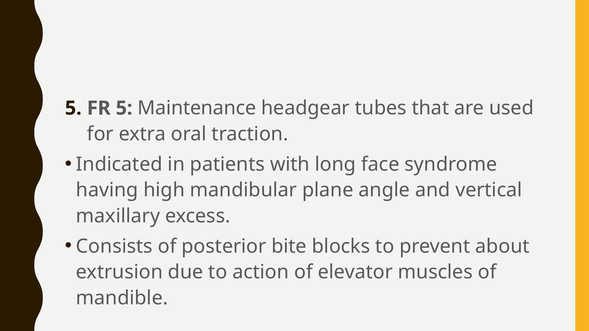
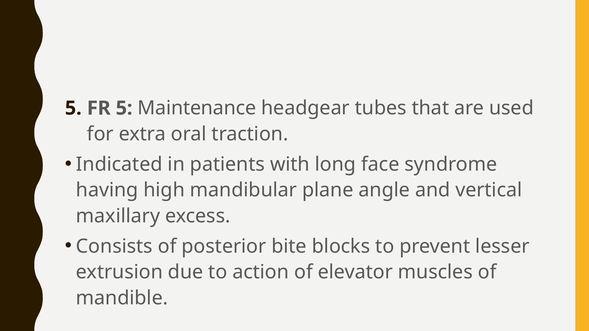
about: about -> lesser (502, 246)
